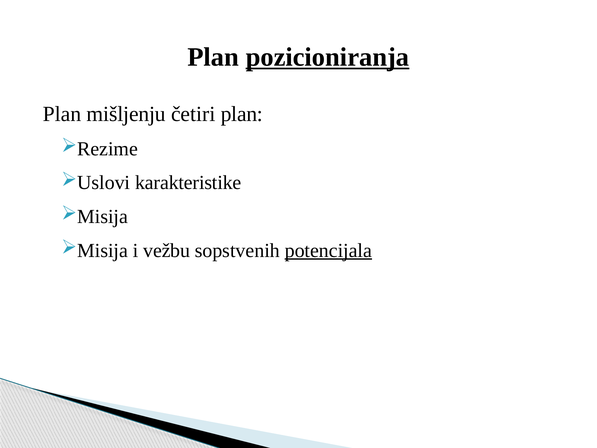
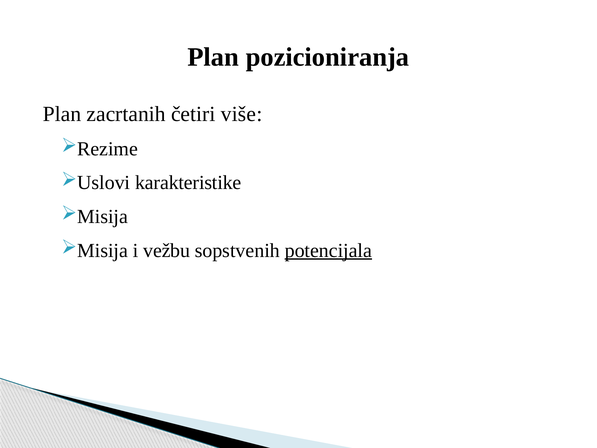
pozicioniranja underline: present -> none (327, 57)
mišljenju: mišljenju -> zacrtanih (126, 114)
četiri plan: plan -> više (242, 114)
